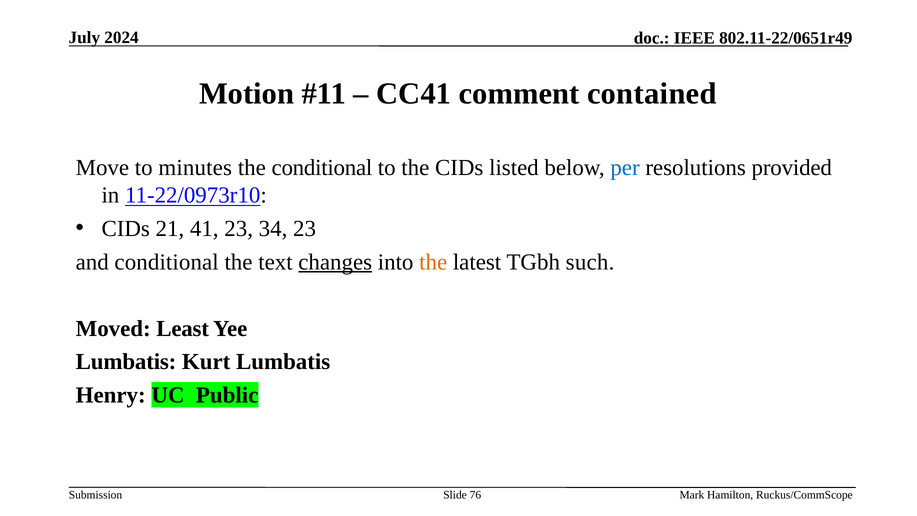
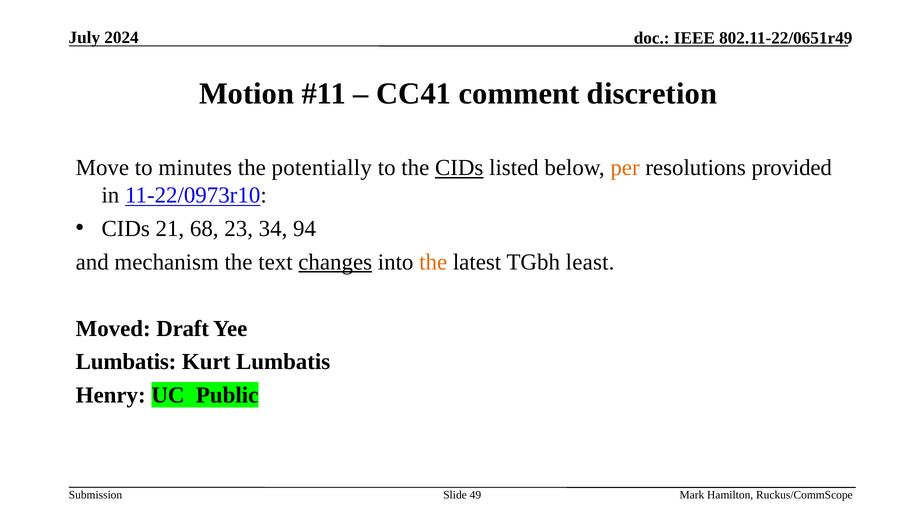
contained: contained -> discretion (652, 94)
the conditional: conditional -> potentially (322, 168)
CIDs underline: none -> present (459, 168)
per colour: blue -> orange (625, 168)
41: 41 -> 68 (204, 229)
34 23: 23 -> 94 (305, 229)
and conditional: conditional -> mechanism (167, 262)
such: such -> least (590, 262)
Least: Least -> Draft (183, 328)
76: 76 -> 49 (475, 495)
